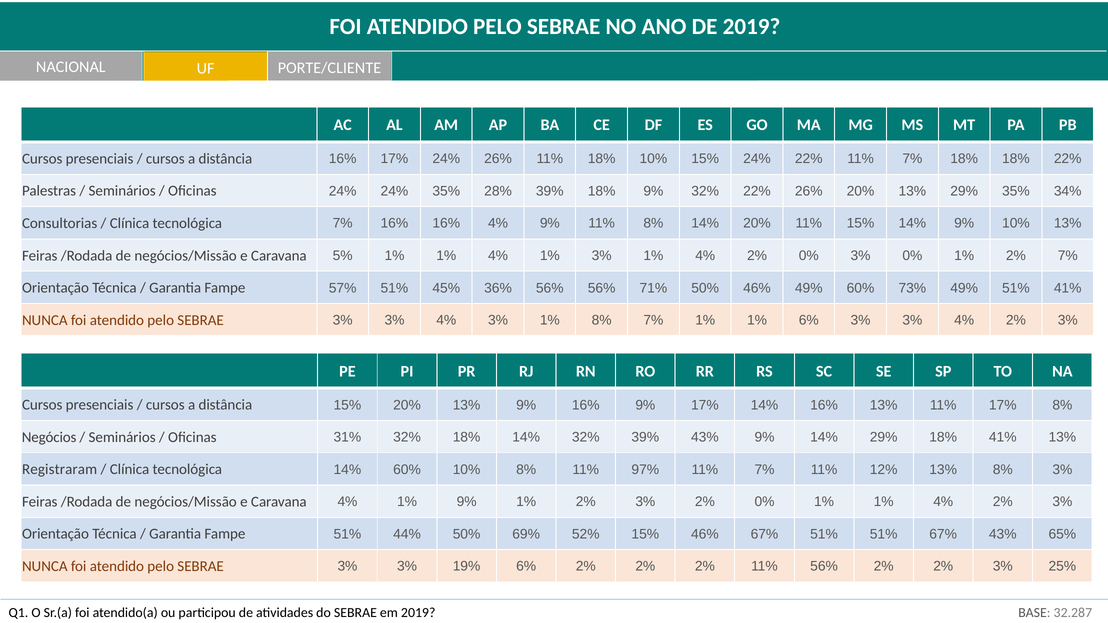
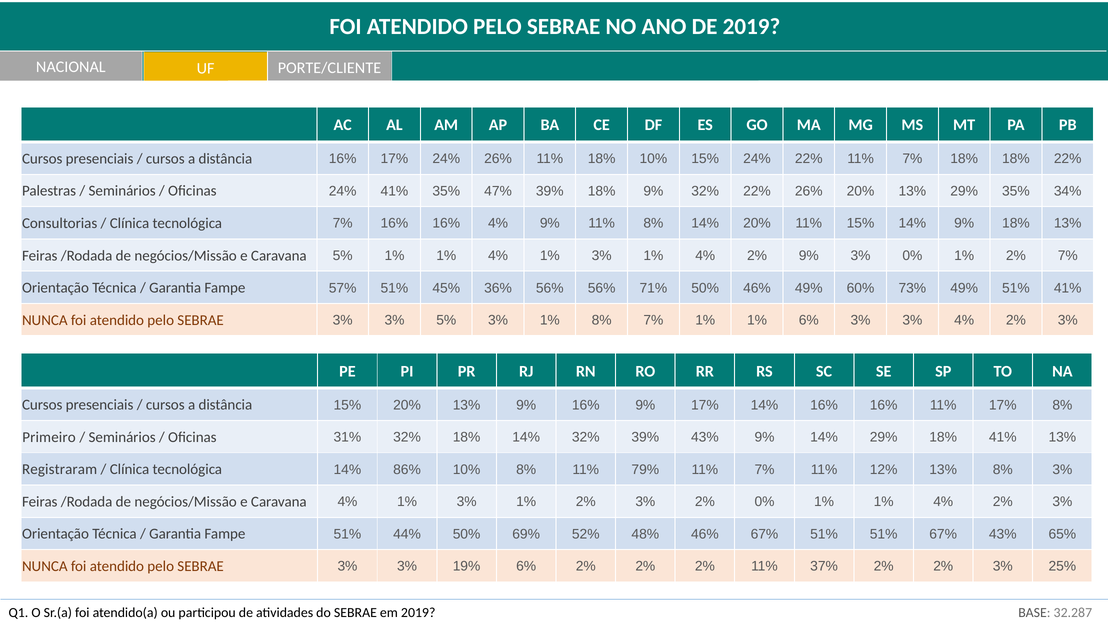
24% 24%: 24% -> 41% (394, 191)
28%: 28% -> 47% (498, 191)
9% 10%: 10% -> 18% (1016, 223)
4% 2% 0%: 0% -> 9% (809, 256)
SEBRAE 3% 3% 4%: 4% -> 5% (446, 320)
14% 16% 13%: 13% -> 16% (884, 405)
Negócios: Negócios -> Primeiro (49, 437)
14% 60%: 60% -> 86% (407, 470)
97%: 97% -> 79% (645, 470)
Caravana 4% 1% 9%: 9% -> 3% (467, 502)
52% 15%: 15% -> 48% (645, 534)
11% 56%: 56% -> 37% (824, 567)
